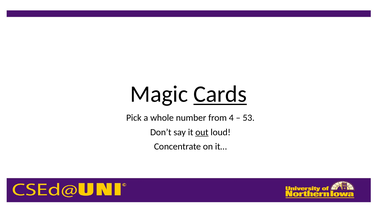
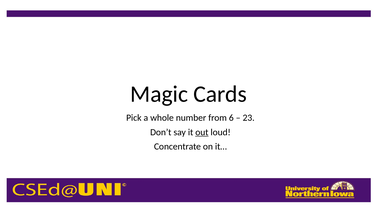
Cards underline: present -> none (220, 94)
4: 4 -> 6 (231, 118)
53: 53 -> 23 (249, 118)
